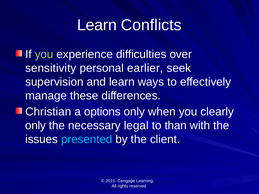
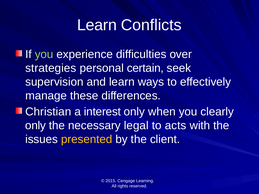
sensitivity: sensitivity -> strategies (51, 68)
earlier: earlier -> certain (145, 68)
options: options -> interest (102, 112)
than: than -> acts (176, 126)
presented colour: light blue -> yellow (87, 140)
